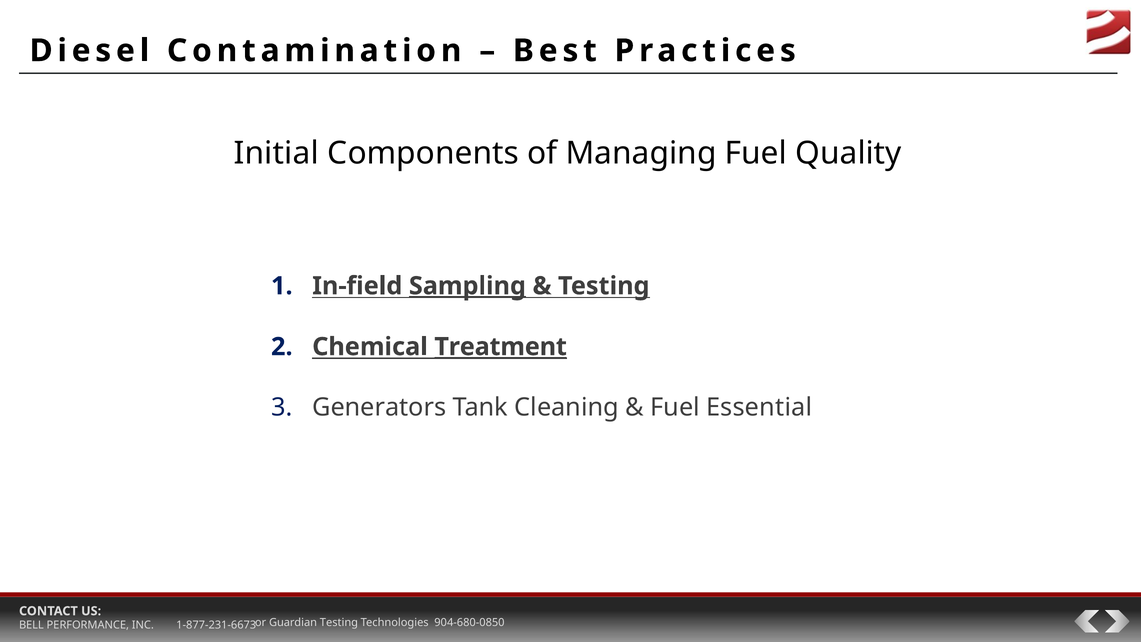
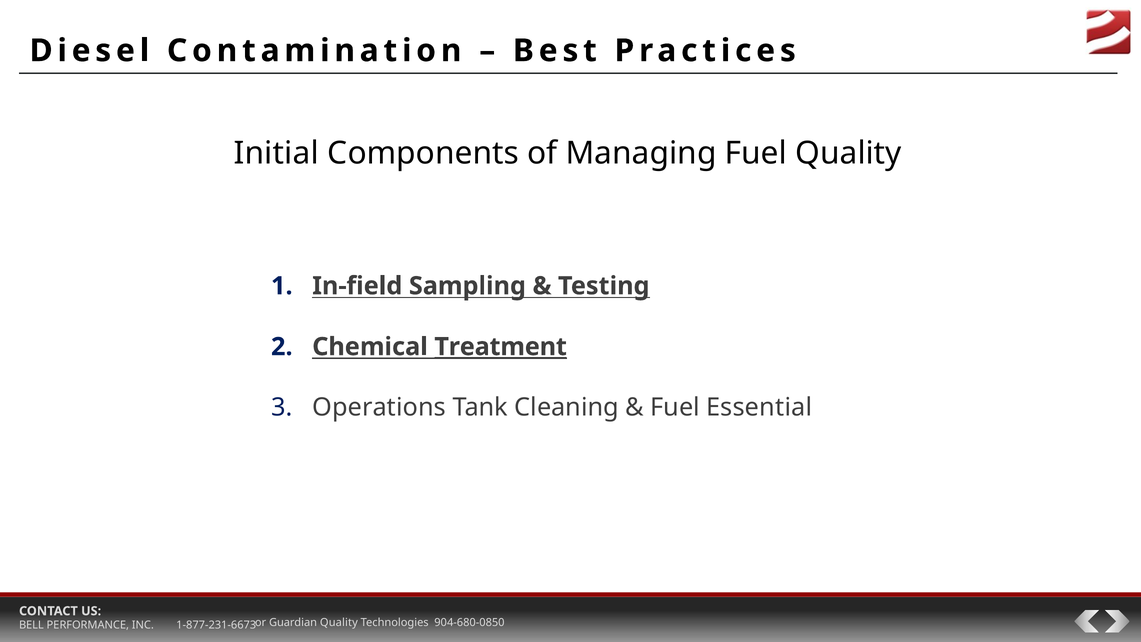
Sampling underline: present -> none (467, 286)
Generators: Generators -> Operations (379, 408)
Guardian Testing: Testing -> Quality (339, 622)
